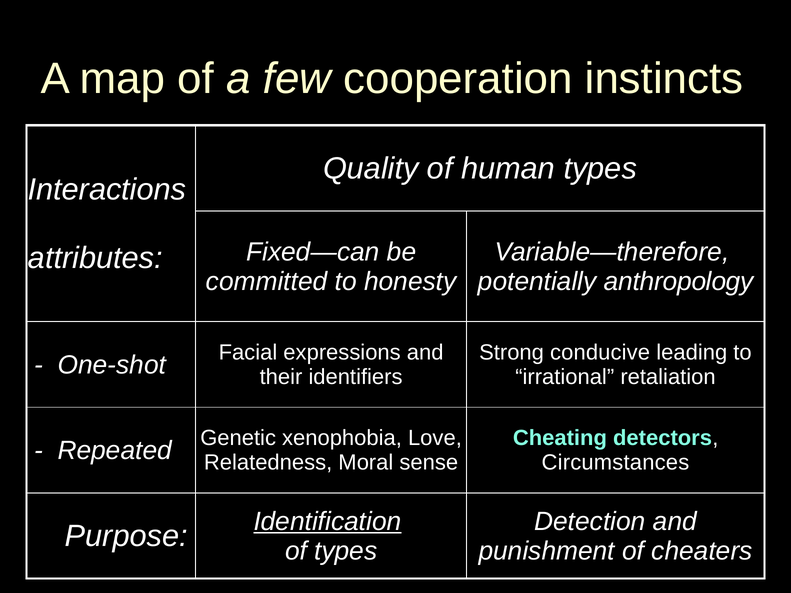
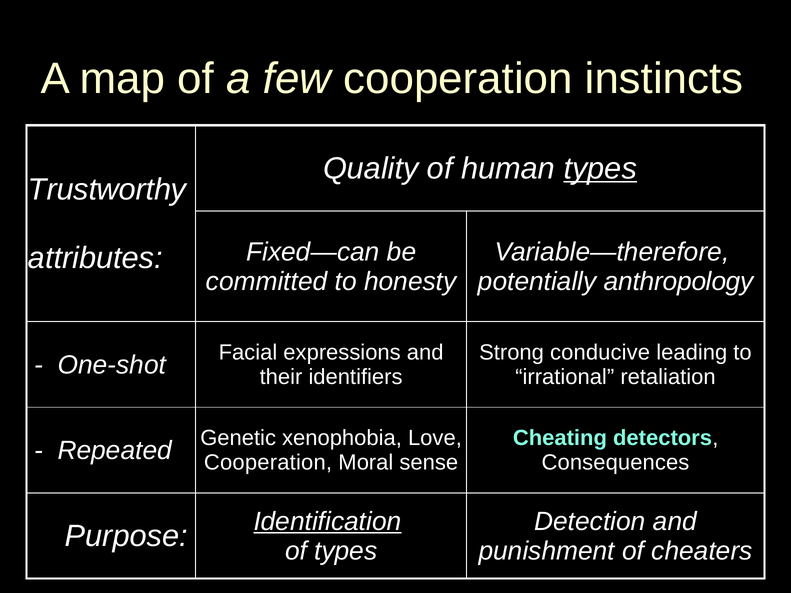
types underline: none -> present (600, 169)
Interactions: Interactions -> Trustworthy (107, 190)
Relatedness: Relatedness -> Cooperation (268, 463)
Circumstances: Circumstances -> Consequences (615, 463)
